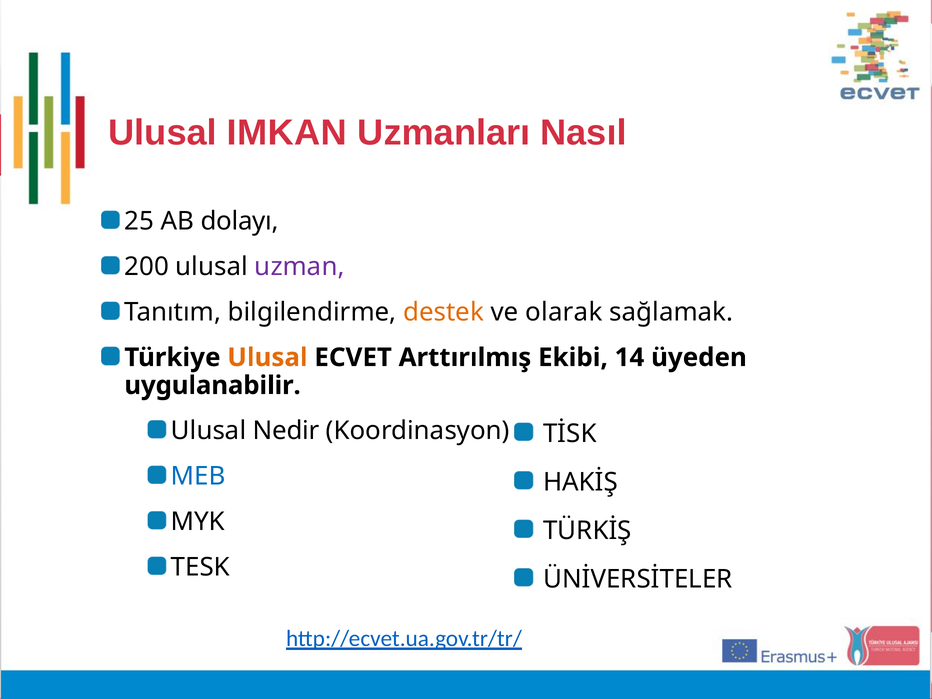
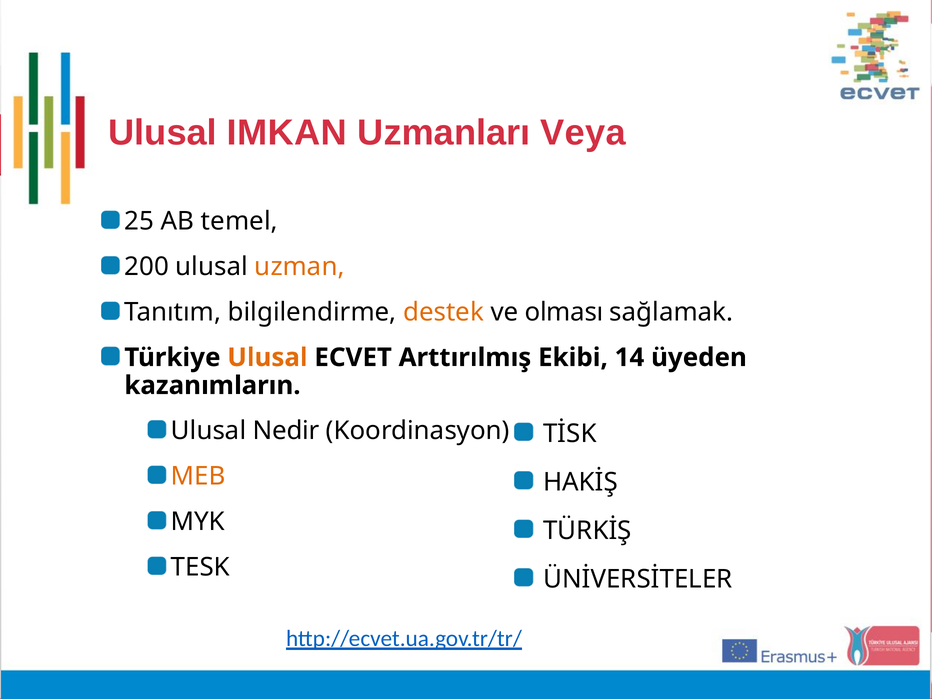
Nasıl: Nasıl -> Veya (583, 133)
dolayı: dolayı -> temel (239, 221)
uzman colour: purple -> orange (299, 267)
olarak: olarak -> olması (564, 312)
uygulanabilir: uygulanabilir -> kazanımların (212, 385)
MEB colour: blue -> orange (198, 476)
